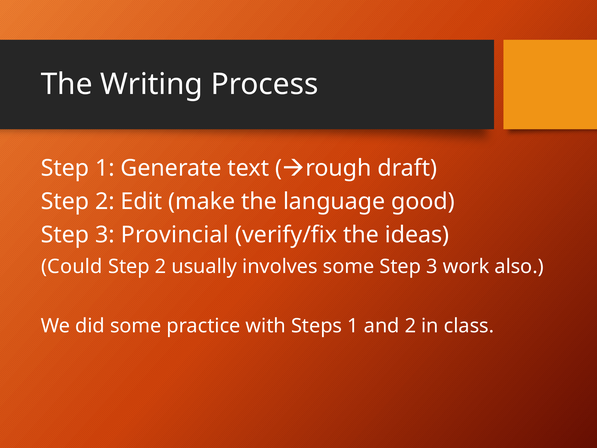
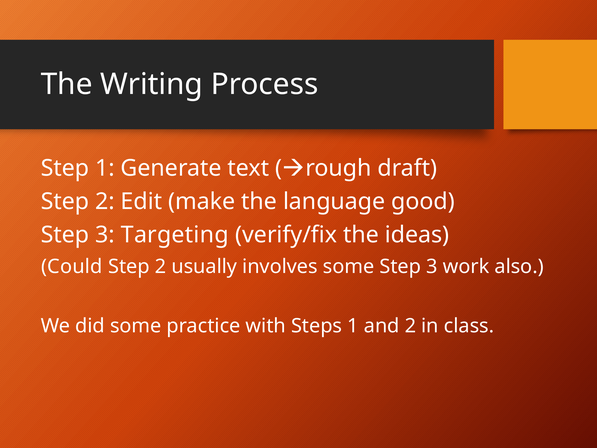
Provincial: Provincial -> Targeting (175, 235)
